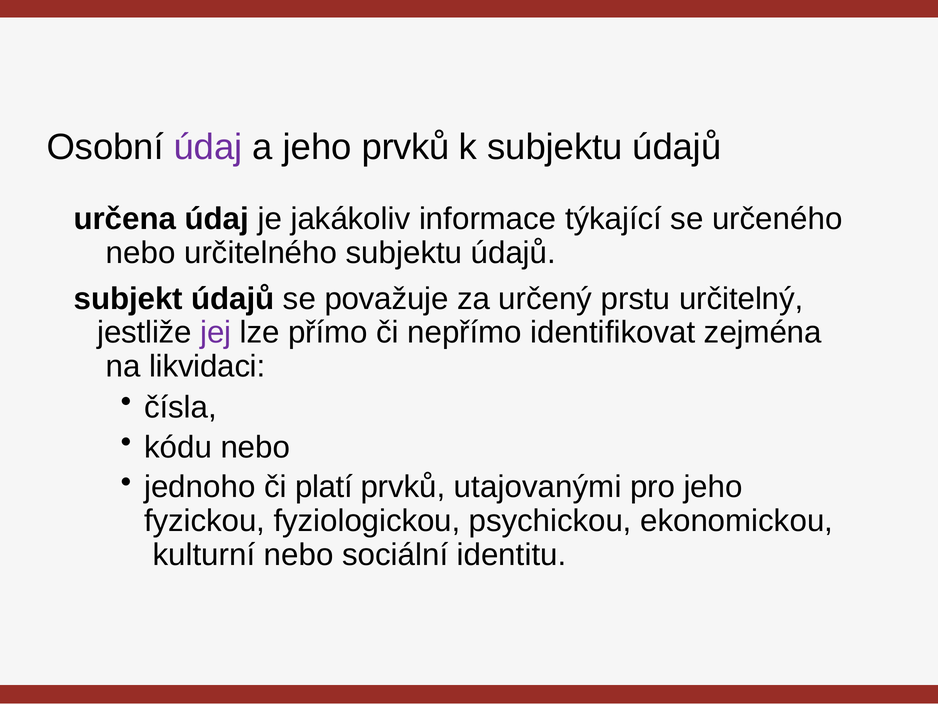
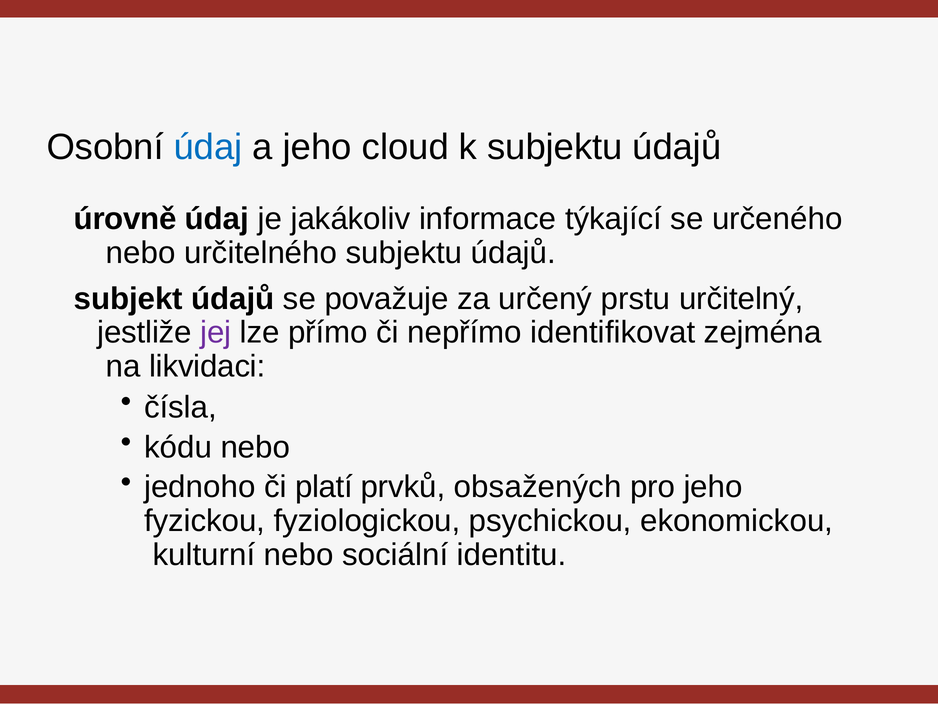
údaj colour: purple -> blue (208, 147)
jeho prvků: prvků -> cloud (405, 147)
určena: určena -> úrovně (125, 219)
utajovanými: utajovanými -> obsažených (538, 487)
